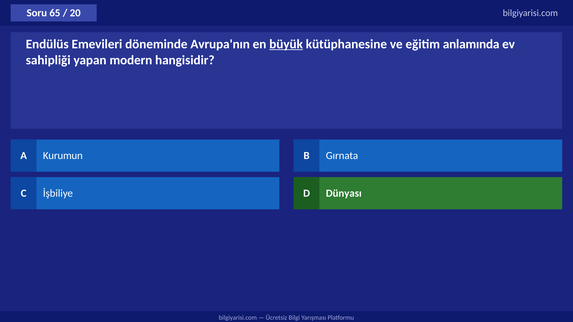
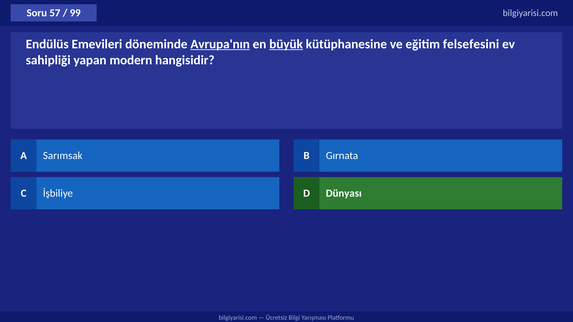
65: 65 -> 57 (55, 13)
20: 20 -> 99 (75, 13)
Avrupa'nın underline: none -> present (220, 44)
anlamında: anlamında -> felsefesini (471, 44)
Kurumun: Kurumun -> Sarımsak (63, 156)
